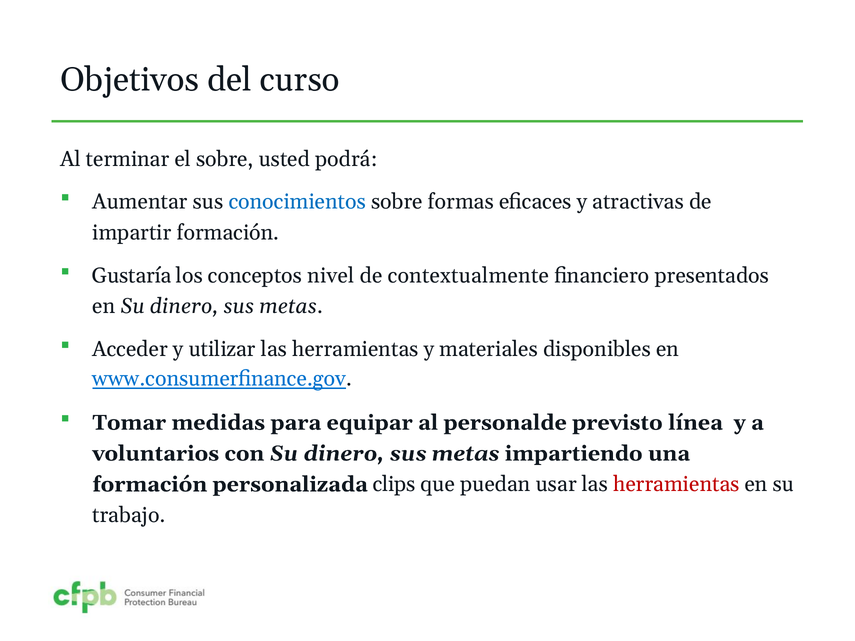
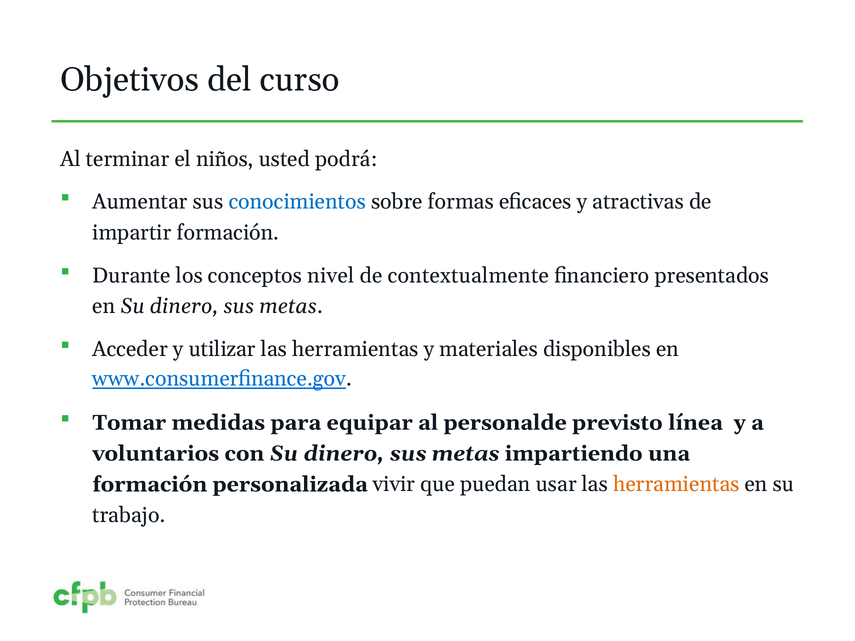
el sobre: sobre -> niños (225, 159)
Gustaría: Gustaría -> Durante (132, 276)
clips: clips -> vivir (394, 485)
herramientas colour: red -> orange (676, 485)
